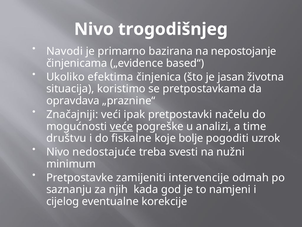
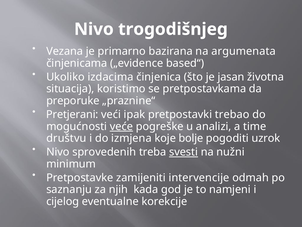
Navodi: Navodi -> Vezana (65, 51)
nepostojanje: nepostojanje -> argumenata (244, 51)
efektima: efektima -> izdacima (110, 77)
opravdava: opravdava -> preporuke (73, 100)
Značajniji: Značajniji -> Pretjerani (72, 114)
načelu: načelu -> trebao (232, 114)
fiskalne: fiskalne -> izmjena (131, 138)
nedostajuće: nedostajuće -> sprovedenih (104, 152)
svesti underline: none -> present (184, 152)
